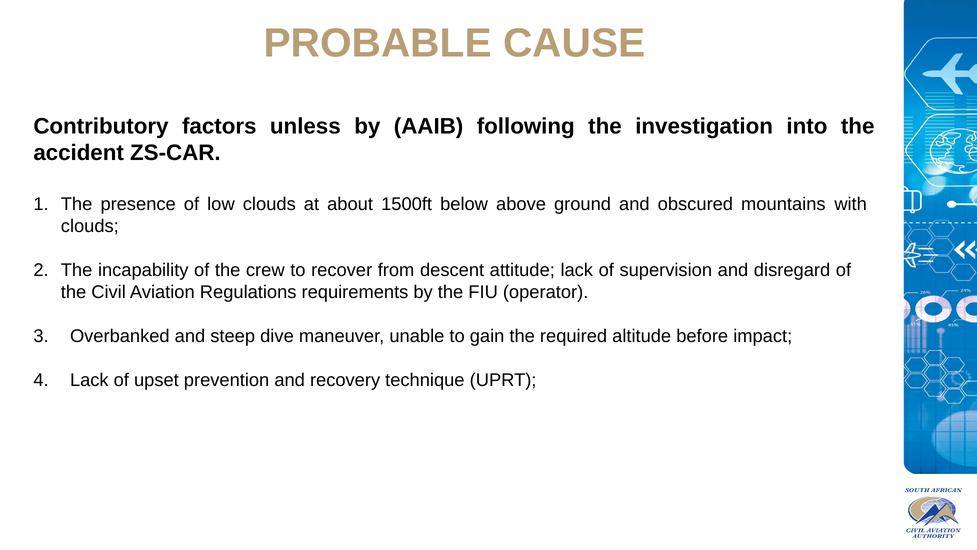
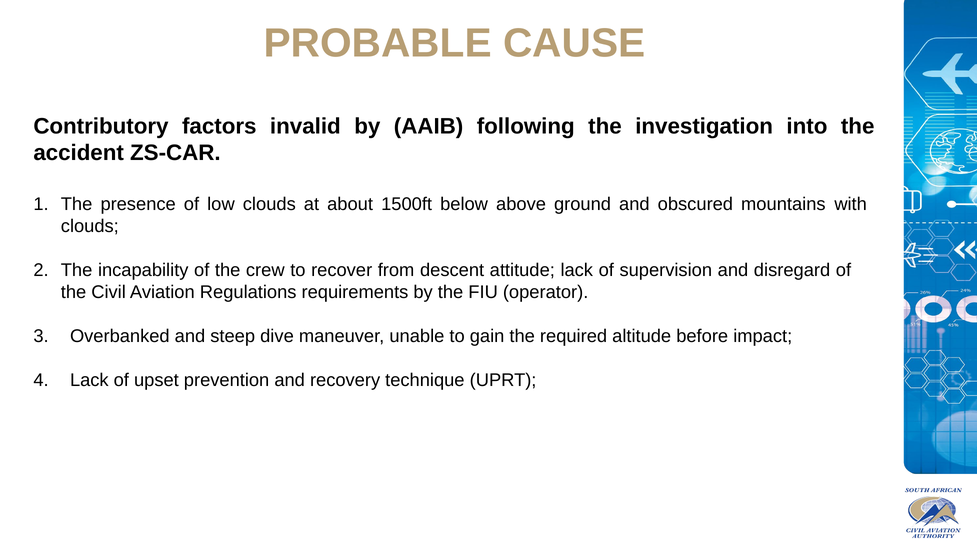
unless: unless -> invalid (305, 126)
